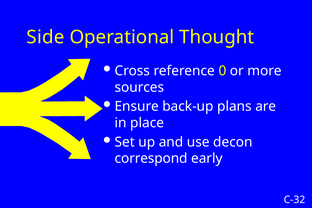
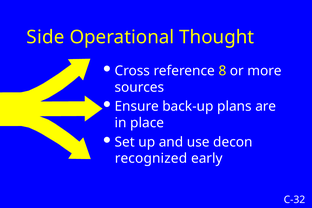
0: 0 -> 8 (223, 71)
correspond: correspond -> recognized (151, 158)
